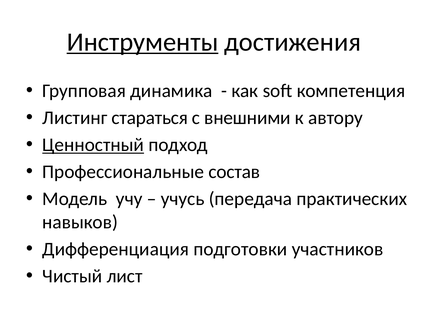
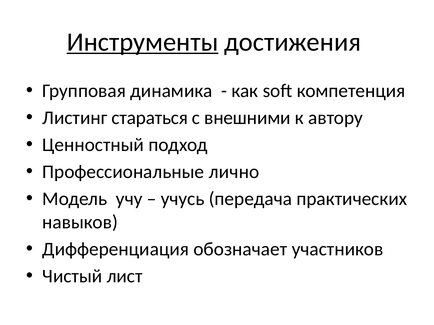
Ценностный underline: present -> none (93, 145)
состав: состав -> лично (234, 172)
подготовки: подготовки -> обозначает (240, 249)
